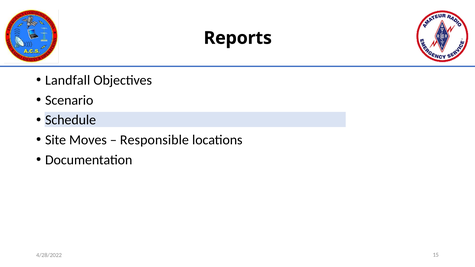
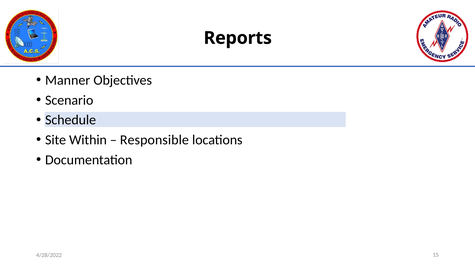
Landfall: Landfall -> Manner (68, 80)
Moves: Moves -> Within (88, 140)
